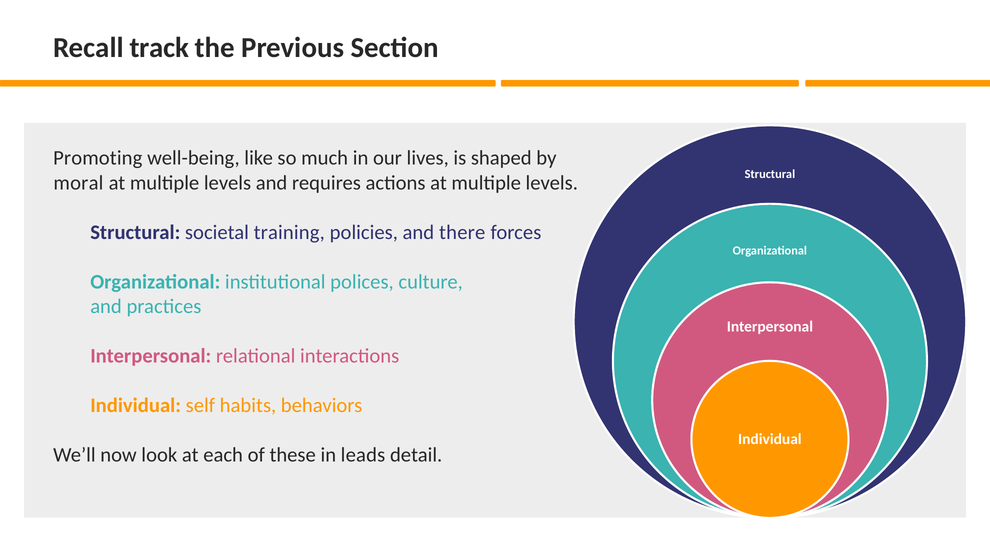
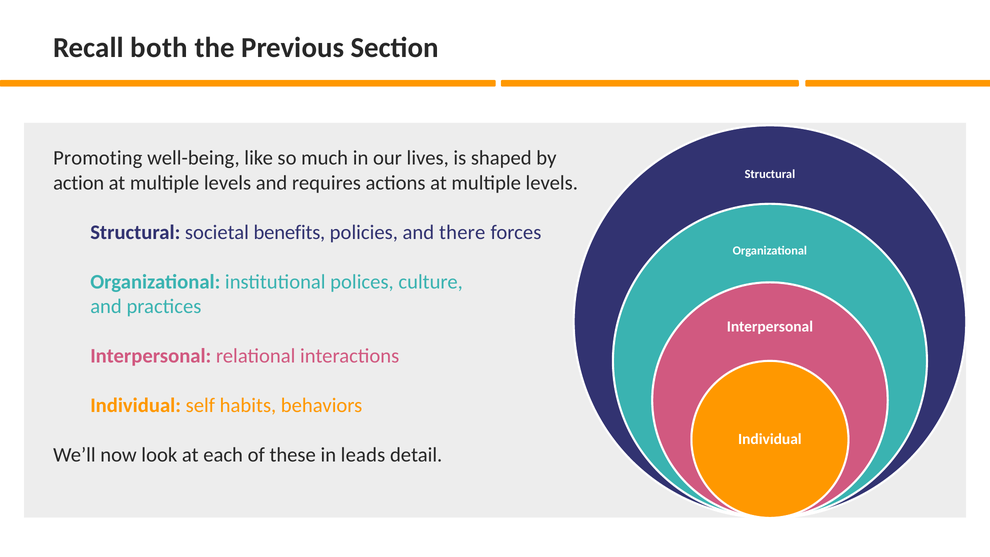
track: track -> both (159, 48)
moral: moral -> action (79, 183)
training: training -> benefits (289, 232)
